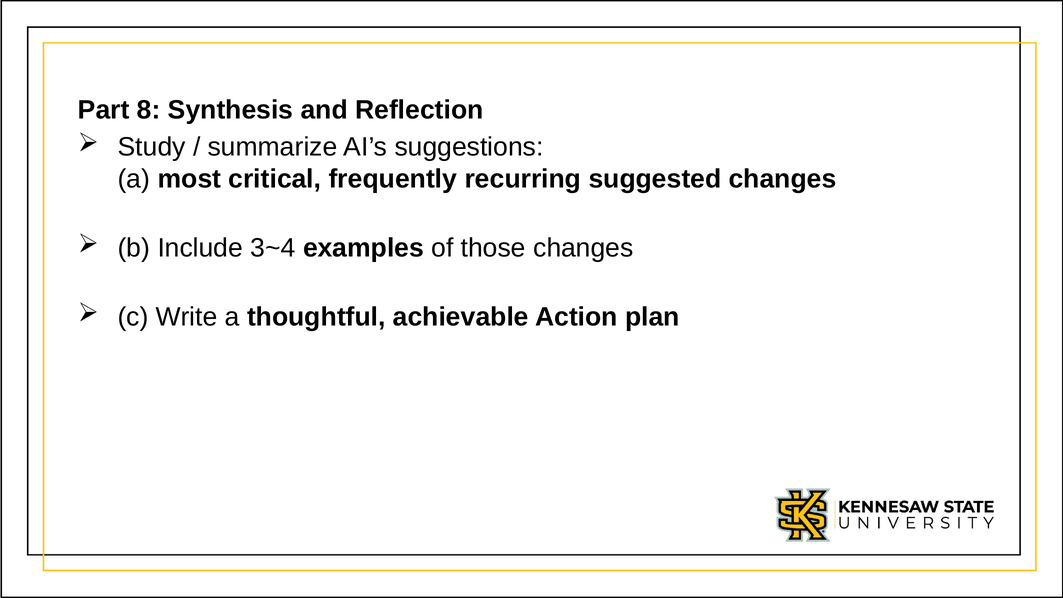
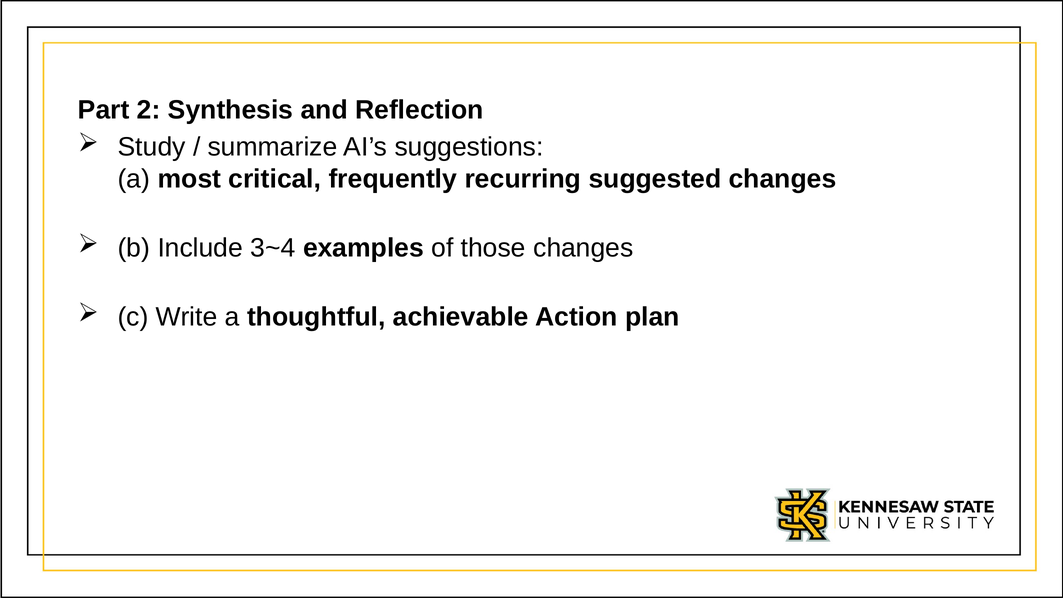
8: 8 -> 2 (149, 110)
